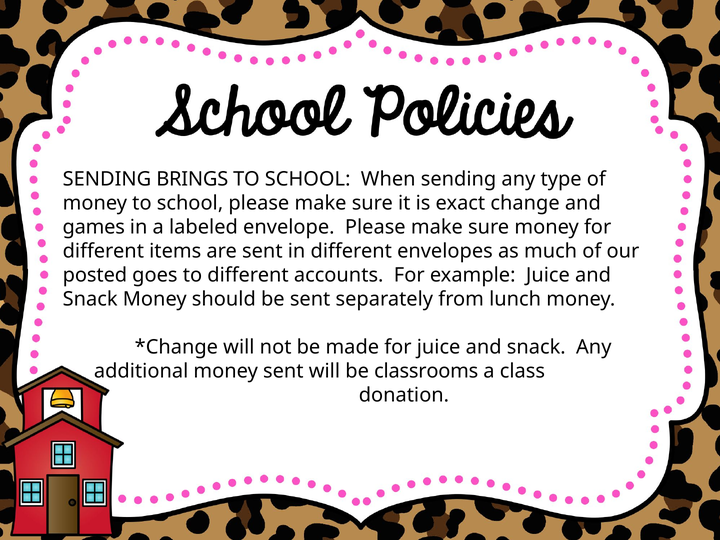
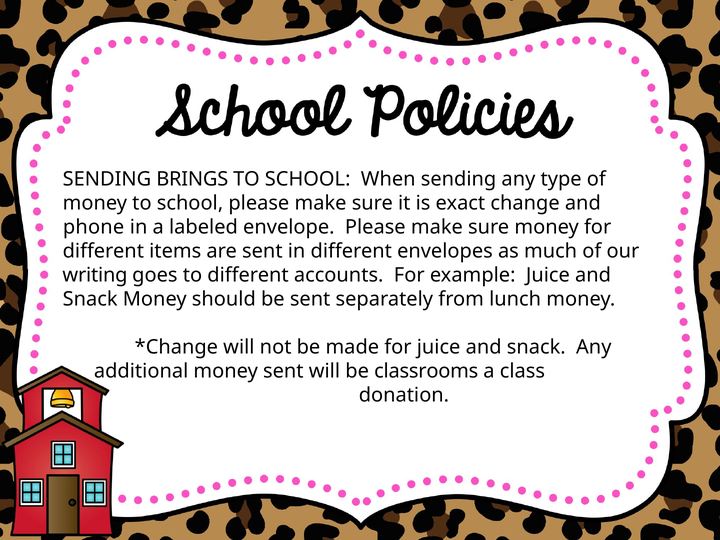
games: games -> phone (94, 227)
posted: posted -> writing (95, 275)
